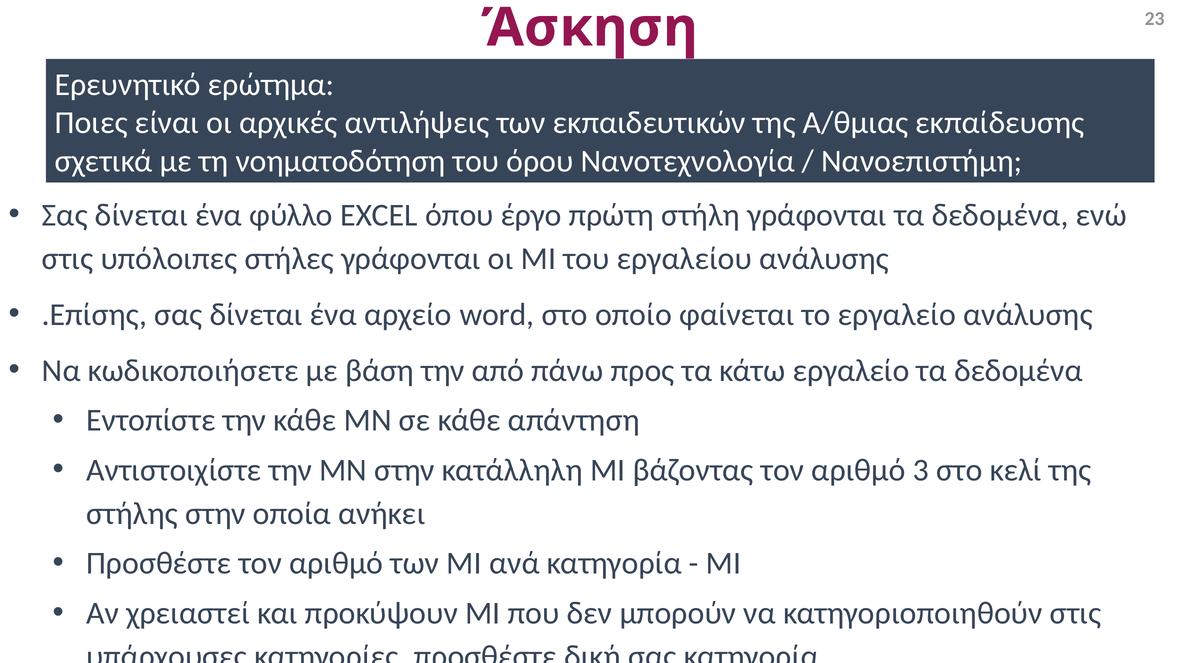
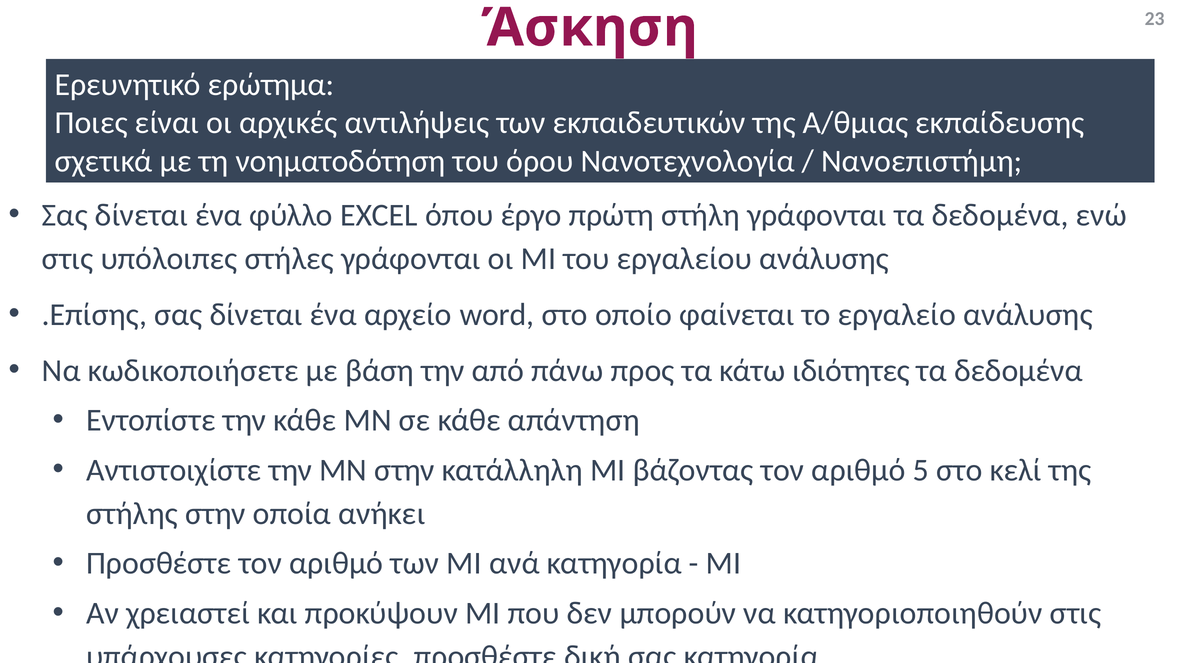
κάτω εργαλείο: εργαλείο -> ιδιότητες (851, 371)
3: 3 -> 5 (921, 470)
